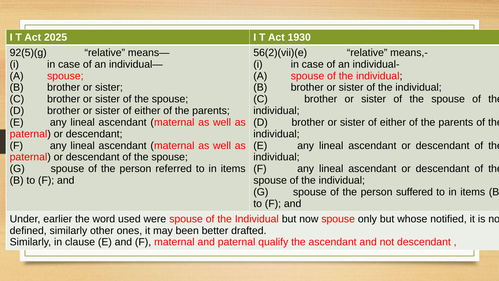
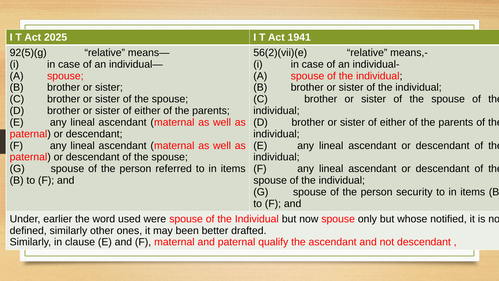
1930: 1930 -> 1941 (299, 37)
suffered: suffered -> security (414, 192)
